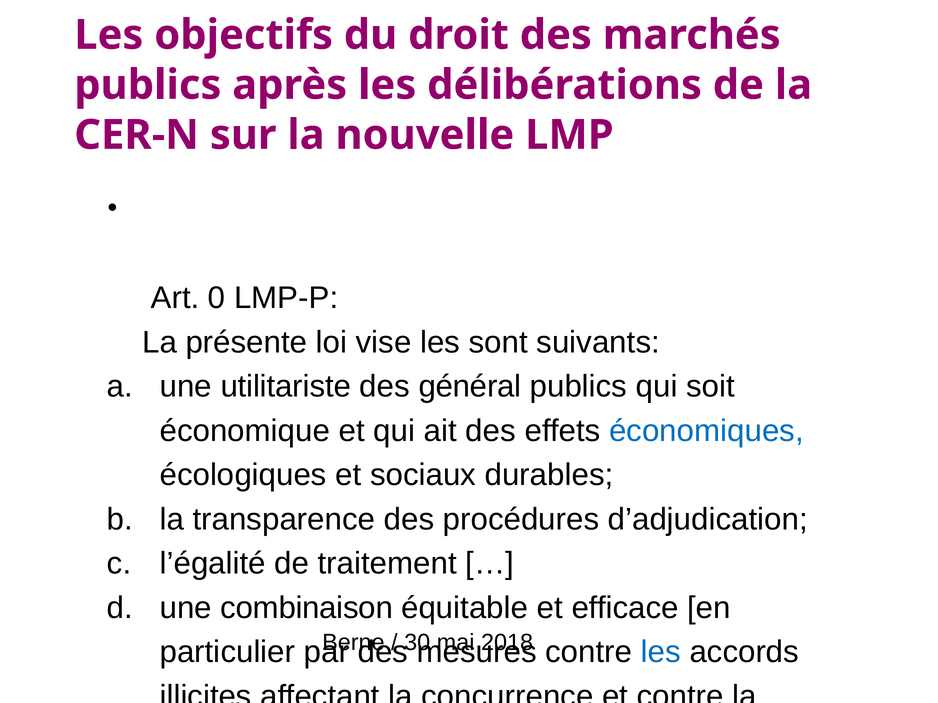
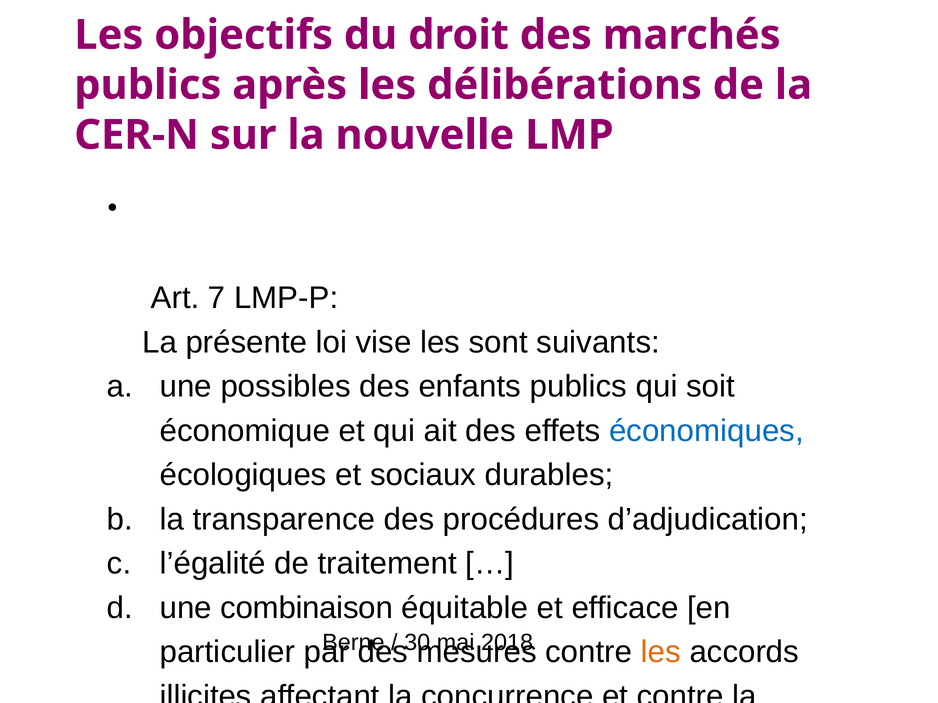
0: 0 -> 7 (217, 298)
utilitariste: utilitariste -> possibles (286, 387)
général: général -> enfants (470, 387)
les colour: blue -> orange (661, 652)
